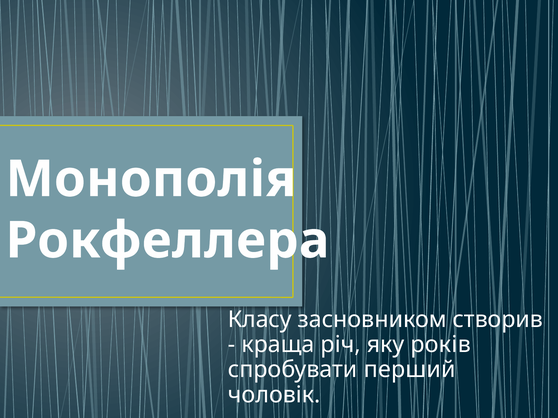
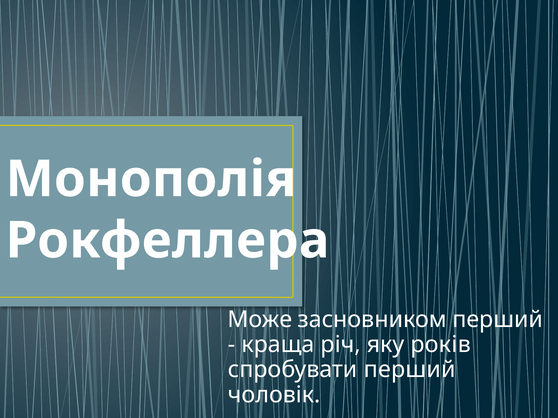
Класу: Класу -> Може (260, 320)
засновником створив: створив -> перший (498, 320)
